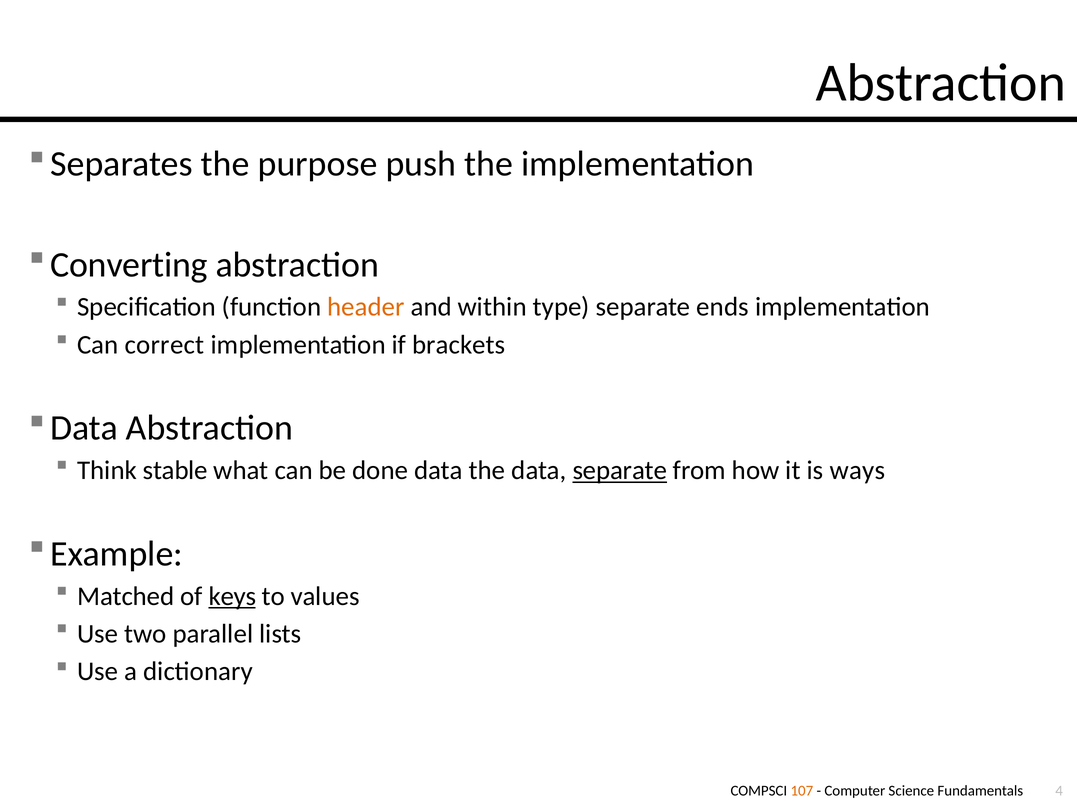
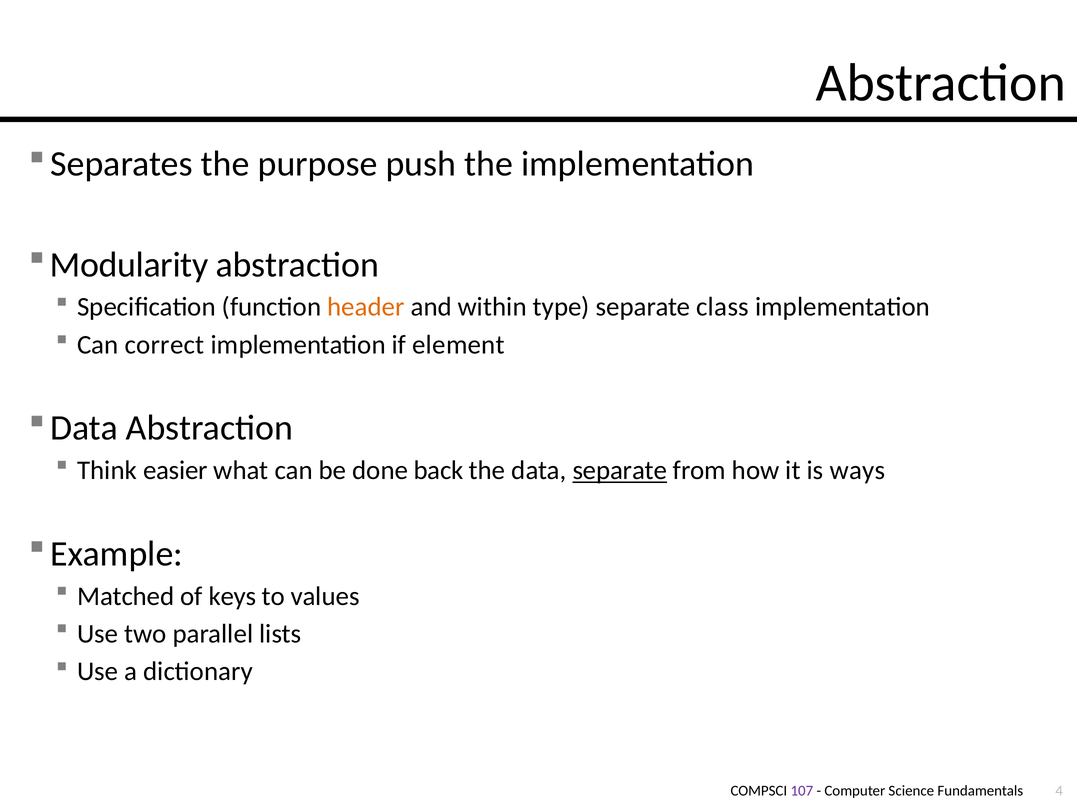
Converting: Converting -> Modularity (129, 265)
ends: ends -> class (723, 307)
brackets: brackets -> element (459, 345)
stable: stable -> easier (175, 470)
done data: data -> back (439, 470)
keys underline: present -> none (232, 596)
107 colour: orange -> purple (802, 791)
